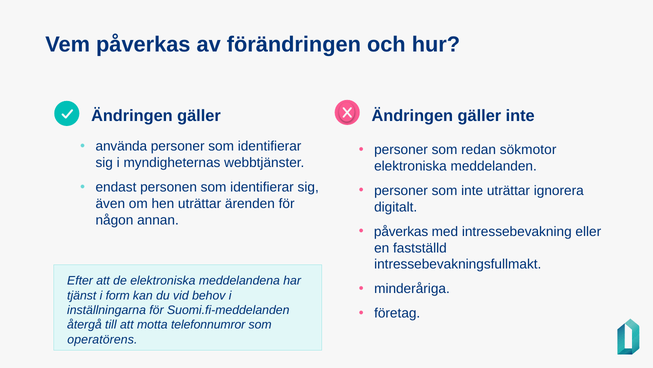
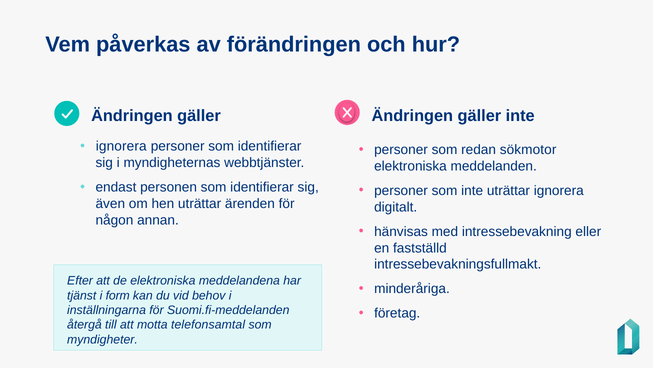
använda: använda -> ignorera (121, 146)
påverkas: påverkas -> hänvisas (401, 231)
telefonnumror: telefonnumror -> telefonsamtal (208, 324)
operatörens: operatörens -> myndigheter (102, 339)
